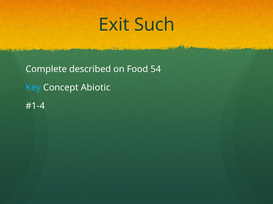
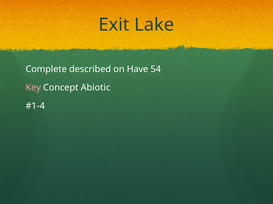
Such: Such -> Lake (154, 25)
Food: Food -> Have (138, 69)
Key colour: light blue -> pink (33, 88)
